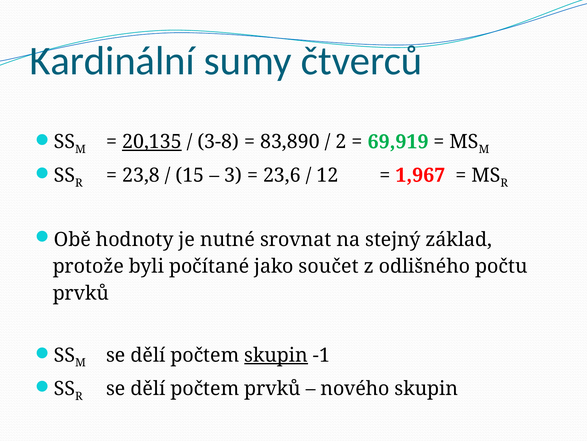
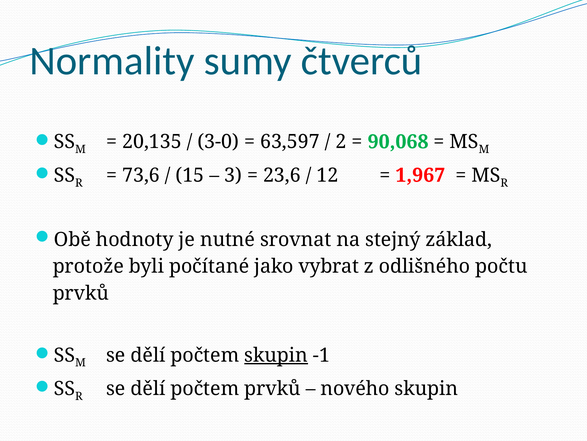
Kardinální: Kardinální -> Normality (112, 61)
20,135 underline: present -> none (152, 142)
3-8: 3-8 -> 3-0 (218, 142)
83,890: 83,890 -> 63,597 (290, 142)
69,919: 69,919 -> 90,068 (398, 142)
23,8: 23,8 -> 73,6 (141, 175)
součet: součet -> vybrat (329, 266)
